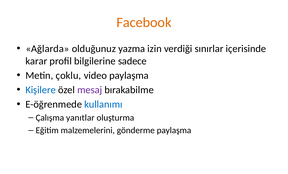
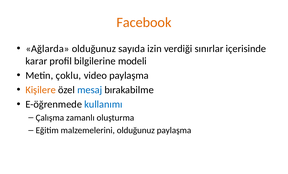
yazma: yazma -> sayıda (132, 49)
sadece: sadece -> modeli (132, 61)
Kişilere colour: blue -> orange (41, 90)
mesaj colour: purple -> blue (90, 90)
yanıtlar: yanıtlar -> zamanlı (80, 118)
malzemelerini gönderme: gönderme -> olduğunuz (136, 131)
